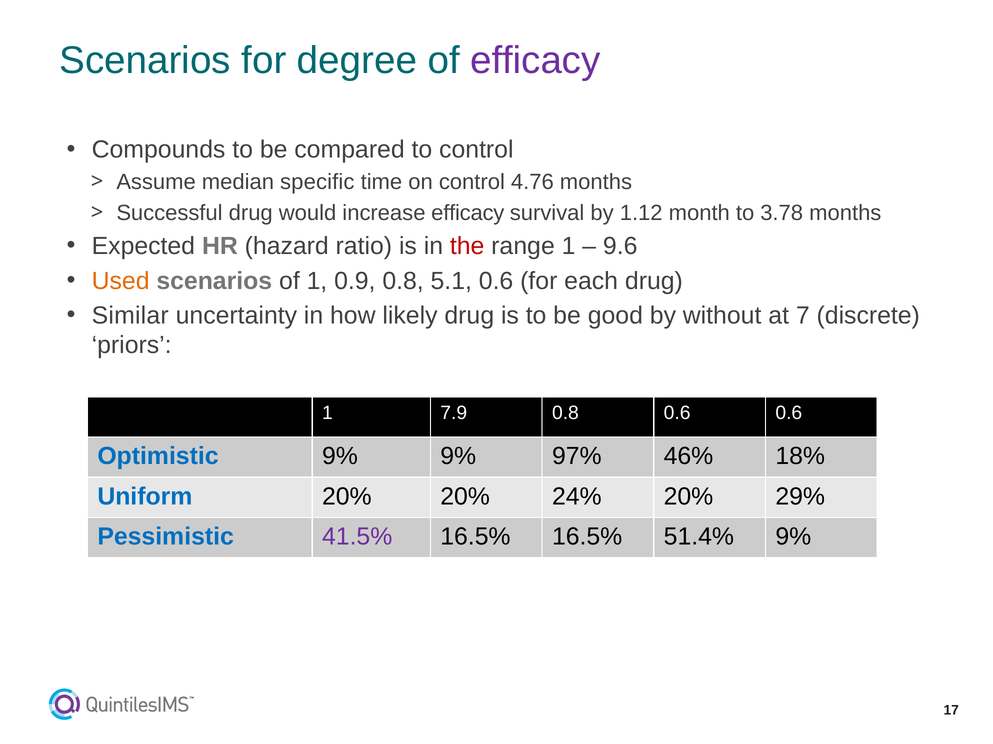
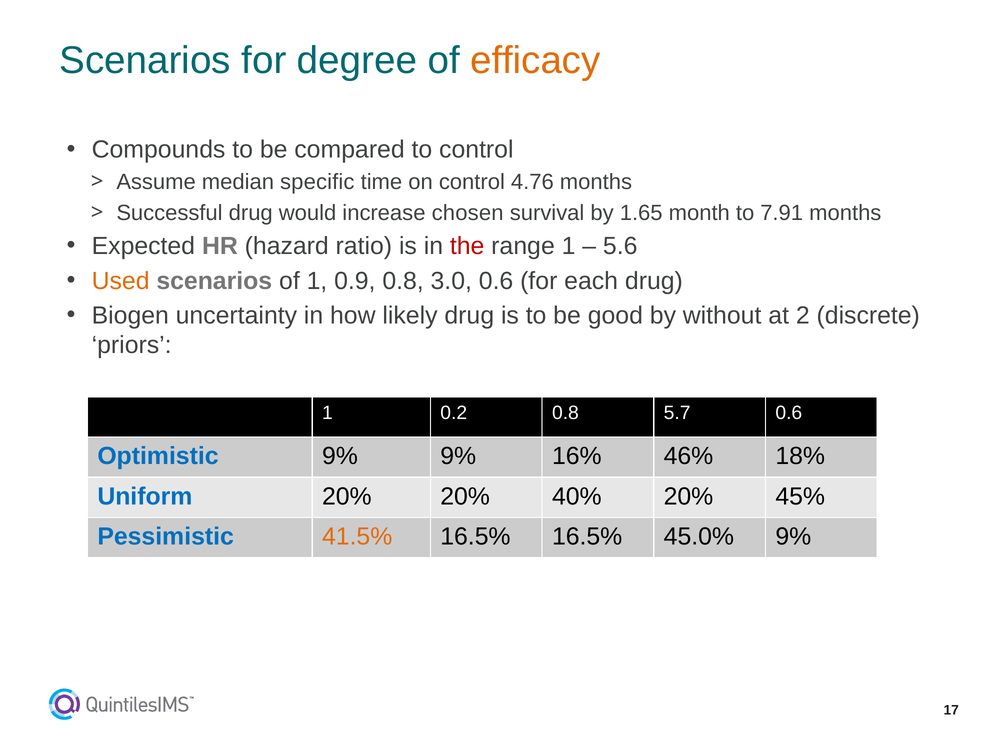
efficacy colour: purple -> orange (535, 61)
increase efficacy: efficacy -> chosen (468, 213)
1.12: 1.12 -> 1.65 (641, 213)
3.78: 3.78 -> 7.91 (782, 213)
9.6: 9.6 -> 5.6 (620, 246)
5.1: 5.1 -> 3.0 (451, 281)
Similar: Similar -> Biogen (130, 316)
7: 7 -> 2 (803, 316)
7.9: 7.9 -> 0.2 (454, 413)
0.8 0.6: 0.6 -> 5.7 (677, 413)
97%: 97% -> 16% (577, 457)
24%: 24% -> 40% (577, 497)
29%: 29% -> 45% (800, 497)
41.5% colour: purple -> orange (357, 537)
51.4%: 51.4% -> 45.0% (699, 537)
